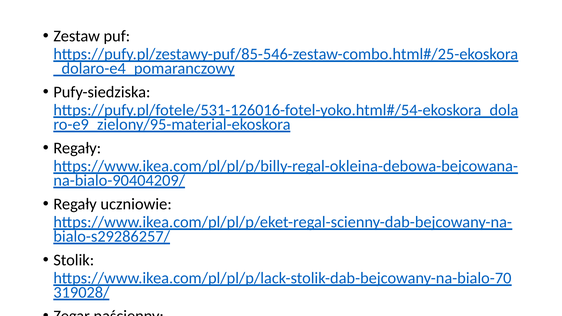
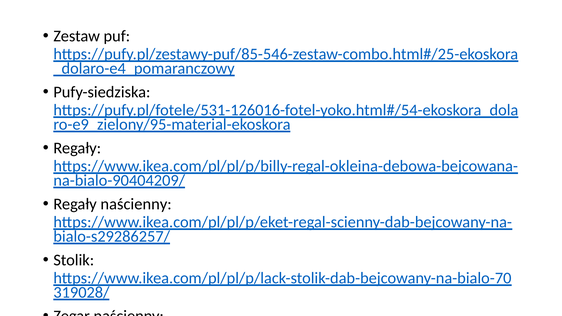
Regały uczniowie: uczniowie -> naścienny (136, 204)
